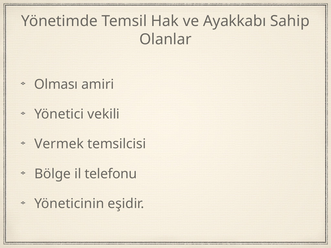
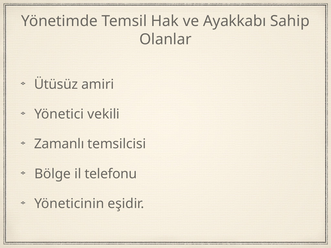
Olması: Olması -> Ütüsüz (56, 84)
Vermek: Vermek -> Zamanlı (59, 144)
